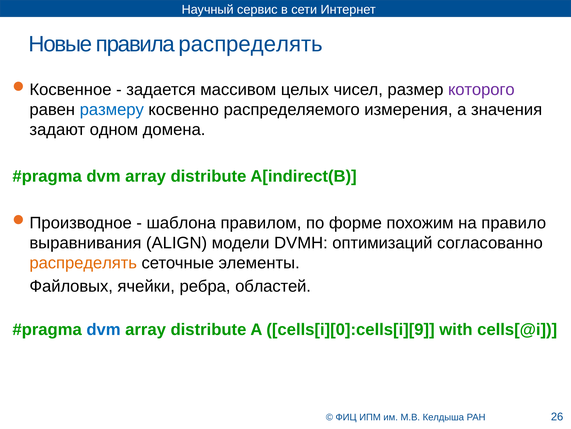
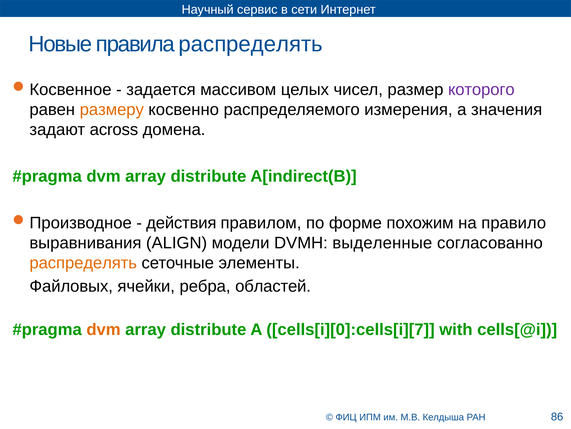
размеру colour: blue -> orange (112, 109)
одном: одном -> across (114, 129)
шаблона: шаблона -> действия (181, 223)
оптимизаций: оптимизаций -> выделенные (382, 243)
dvm colour: blue -> orange (104, 329)
cells[i][0]:cells[i][9: cells[i][0]:cells[i][9 -> cells[i][0]:cells[i][7 (351, 329)
26: 26 -> 86 (557, 416)
